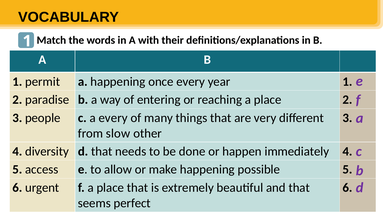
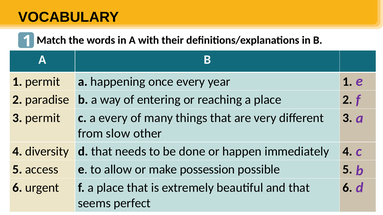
3 people: people -> permit (43, 118)
make happening: happening -> possession (207, 170)
